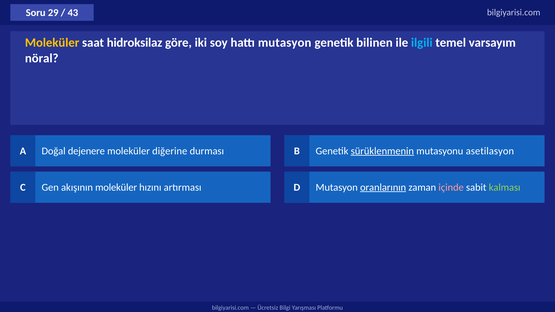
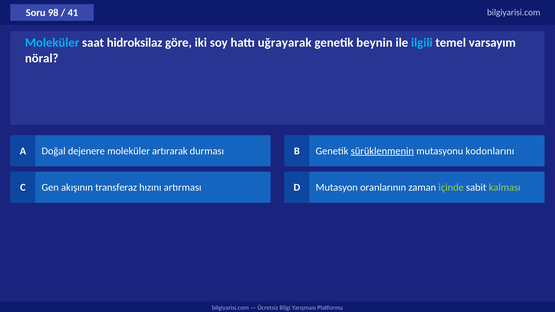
29: 29 -> 98 (53, 13)
43: 43 -> 41 (73, 13)
Moleküler colour: yellow -> light blue (52, 43)
hattı mutasyon: mutasyon -> uğrayarak (285, 43)
bilinen: bilinen -> beynin (374, 43)
diğerine: diğerine -> artırarak (170, 151)
asetilasyon: asetilasyon -> kodonlarını (490, 151)
akışının moleküler: moleküler -> transferaz (116, 187)
oranlarının underline: present -> none (383, 187)
içinde colour: pink -> light green (451, 187)
